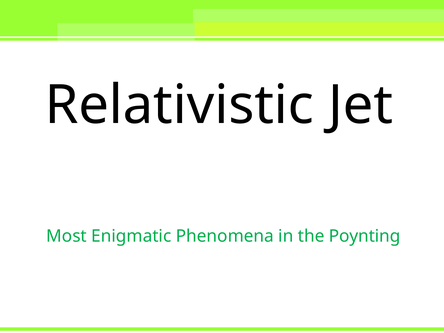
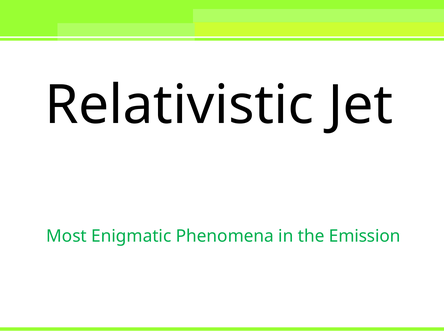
Poynting: Poynting -> Emission (365, 236)
